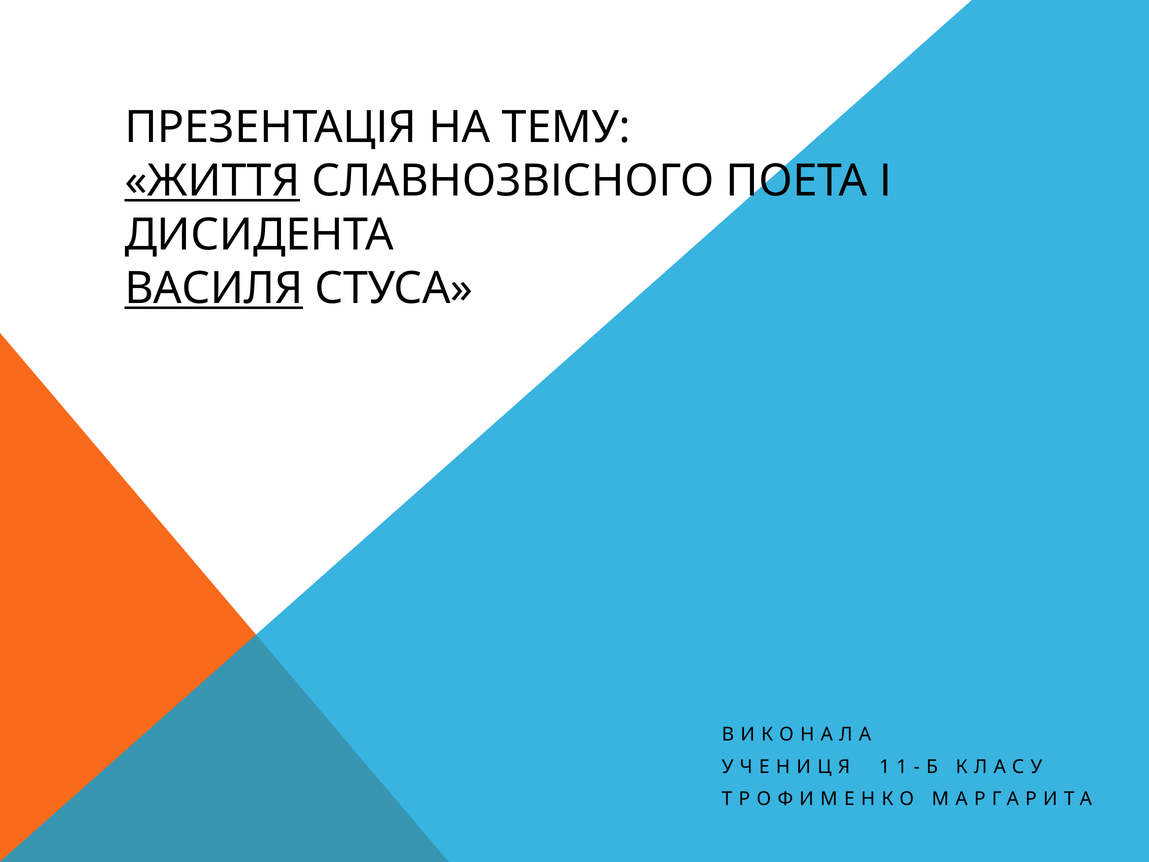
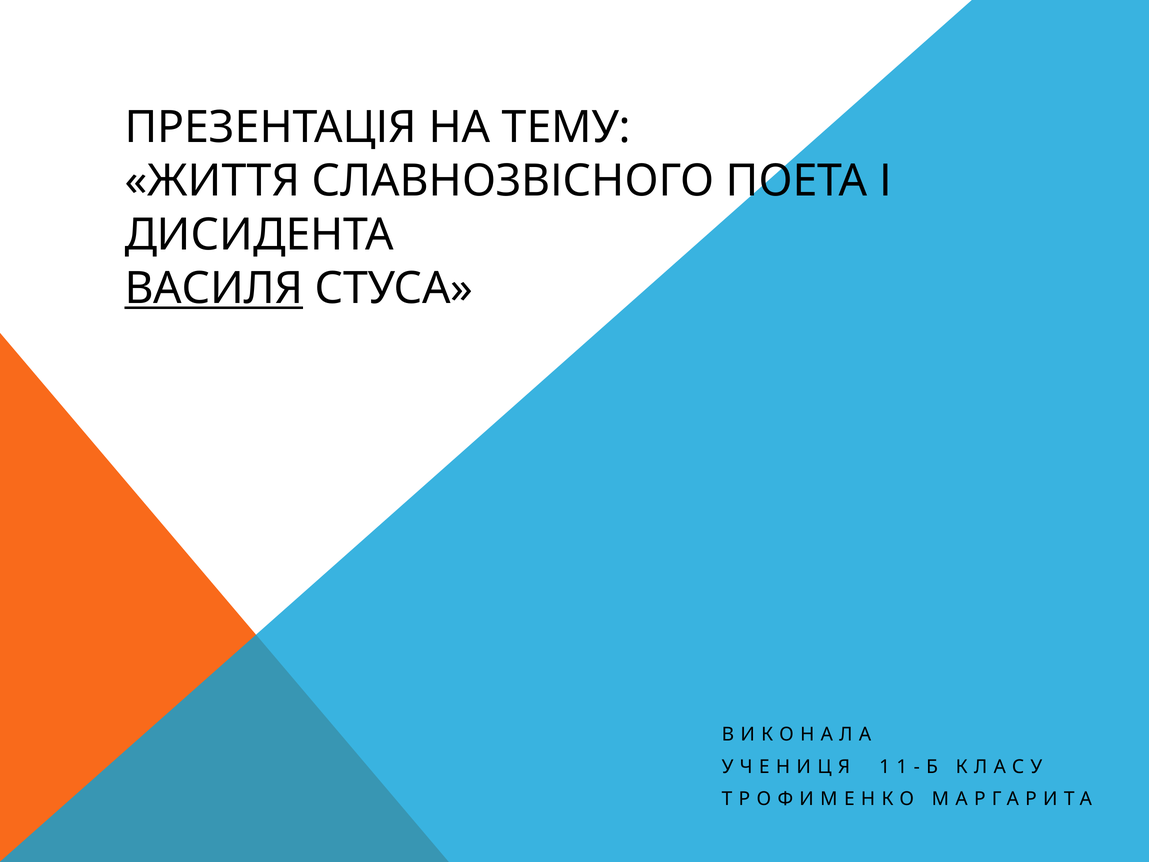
ЖИТТЯ underline: present -> none (212, 181)
